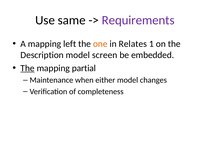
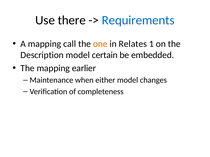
same: same -> there (72, 20)
Requirements colour: purple -> blue (138, 20)
left: left -> call (70, 44)
screen: screen -> certain (105, 55)
The underline: present -> none (28, 68)
partial: partial -> earlier (84, 68)
